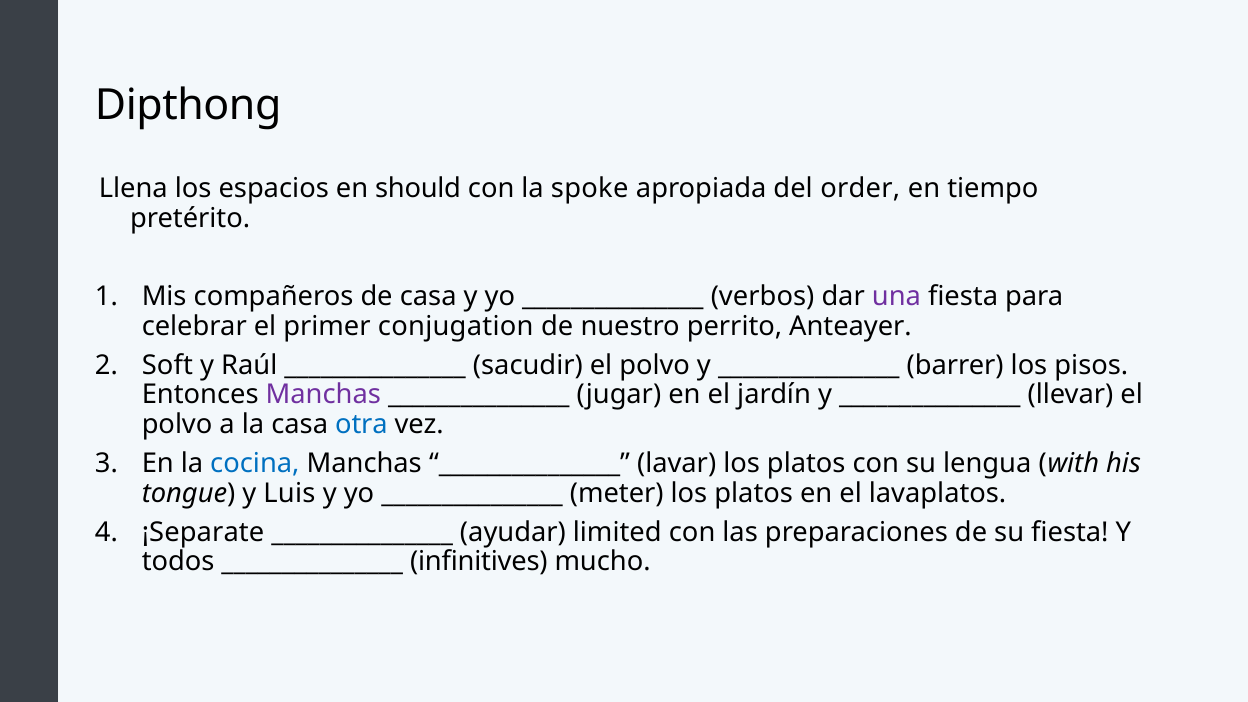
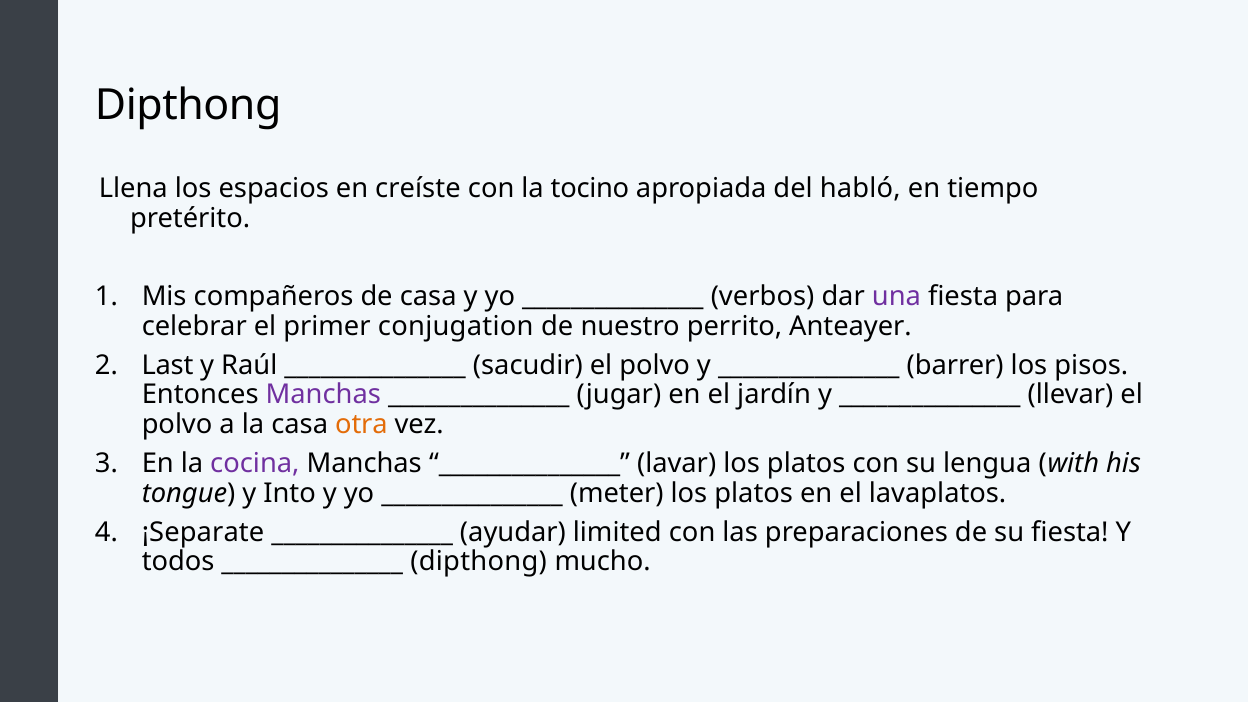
should: should -> creíste (418, 189)
spoke: spoke -> tocino (590, 189)
order: order -> habló (860, 189)
Soft: Soft -> Last (168, 365)
otra colour: blue -> orange (361, 424)
cocina colour: blue -> purple (255, 464)
Luis: Luis -> Into (290, 493)
infinitives: infinitives -> dipthong (479, 562)
